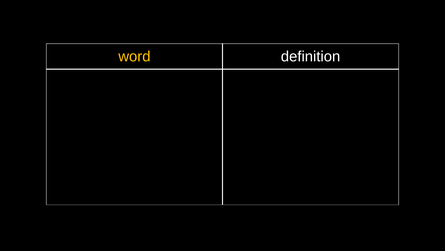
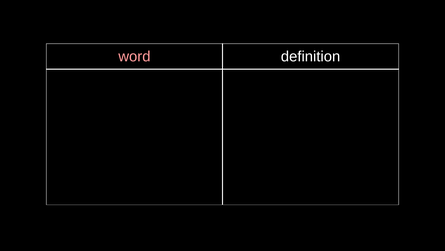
word colour: yellow -> pink (134, 57)
